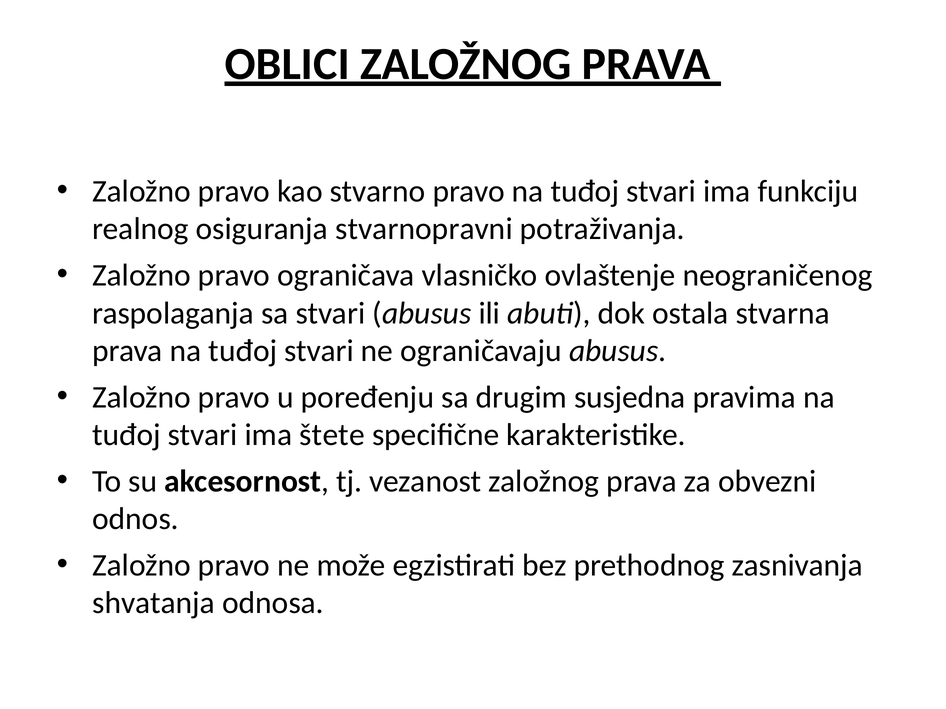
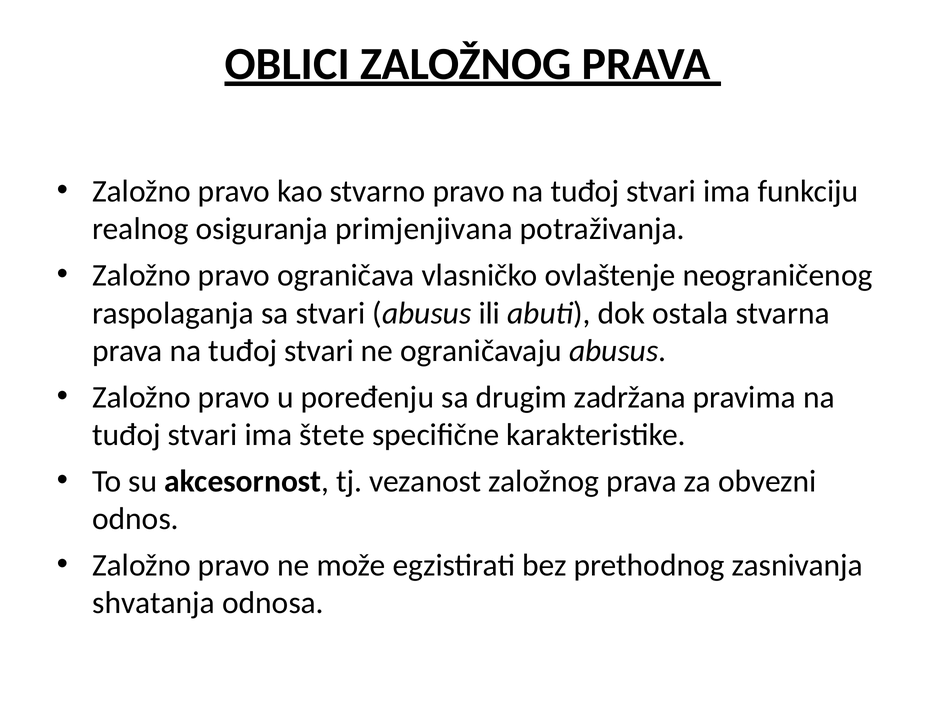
stvarnopravni: stvarnopravni -> primjenjivana (424, 229)
susjedna: susjedna -> zadržana (630, 397)
